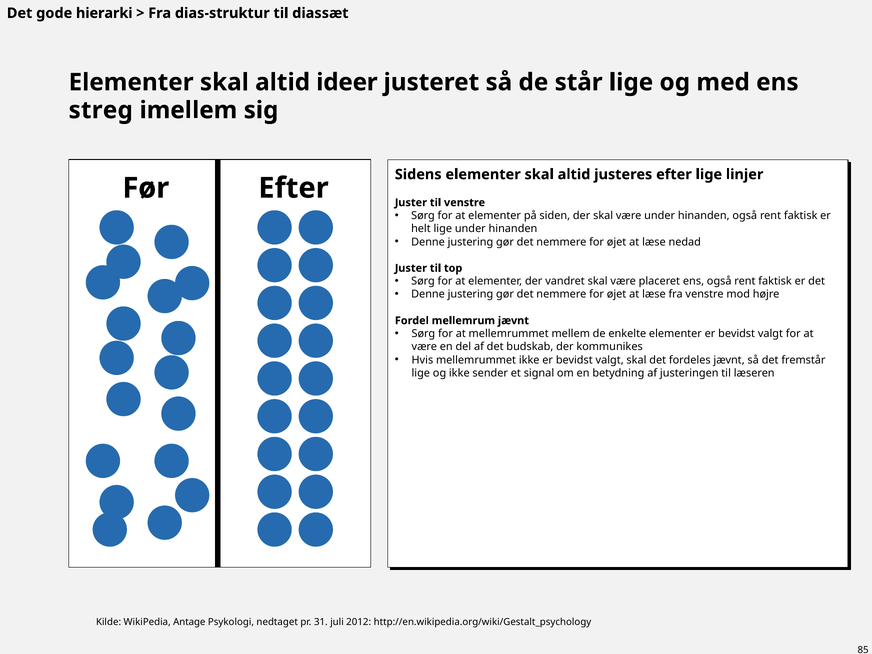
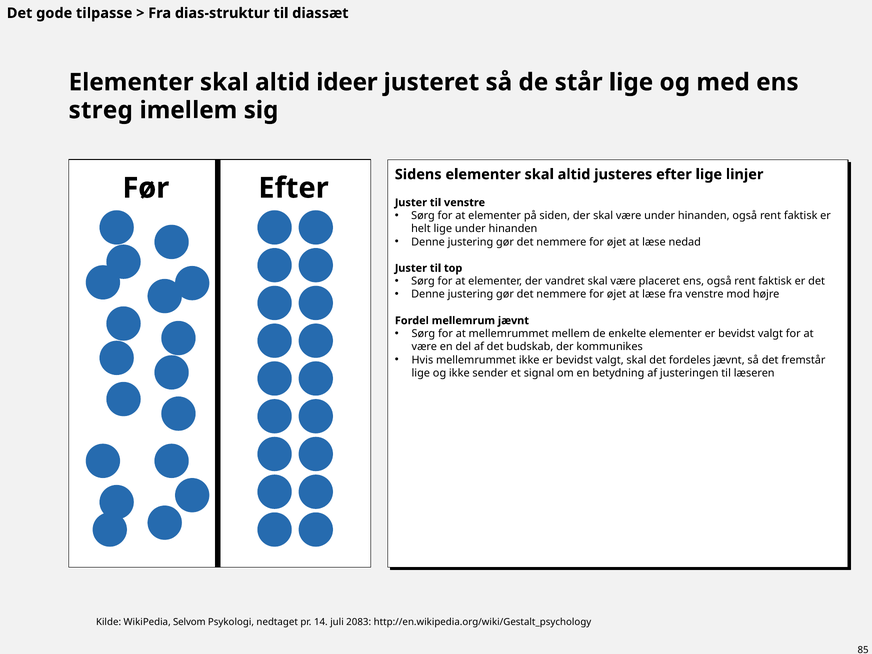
hierarki: hierarki -> tilpasse (104, 13)
Antage: Antage -> Selvom (189, 622)
31: 31 -> 14 (321, 622)
2012: 2012 -> 2083 (359, 622)
